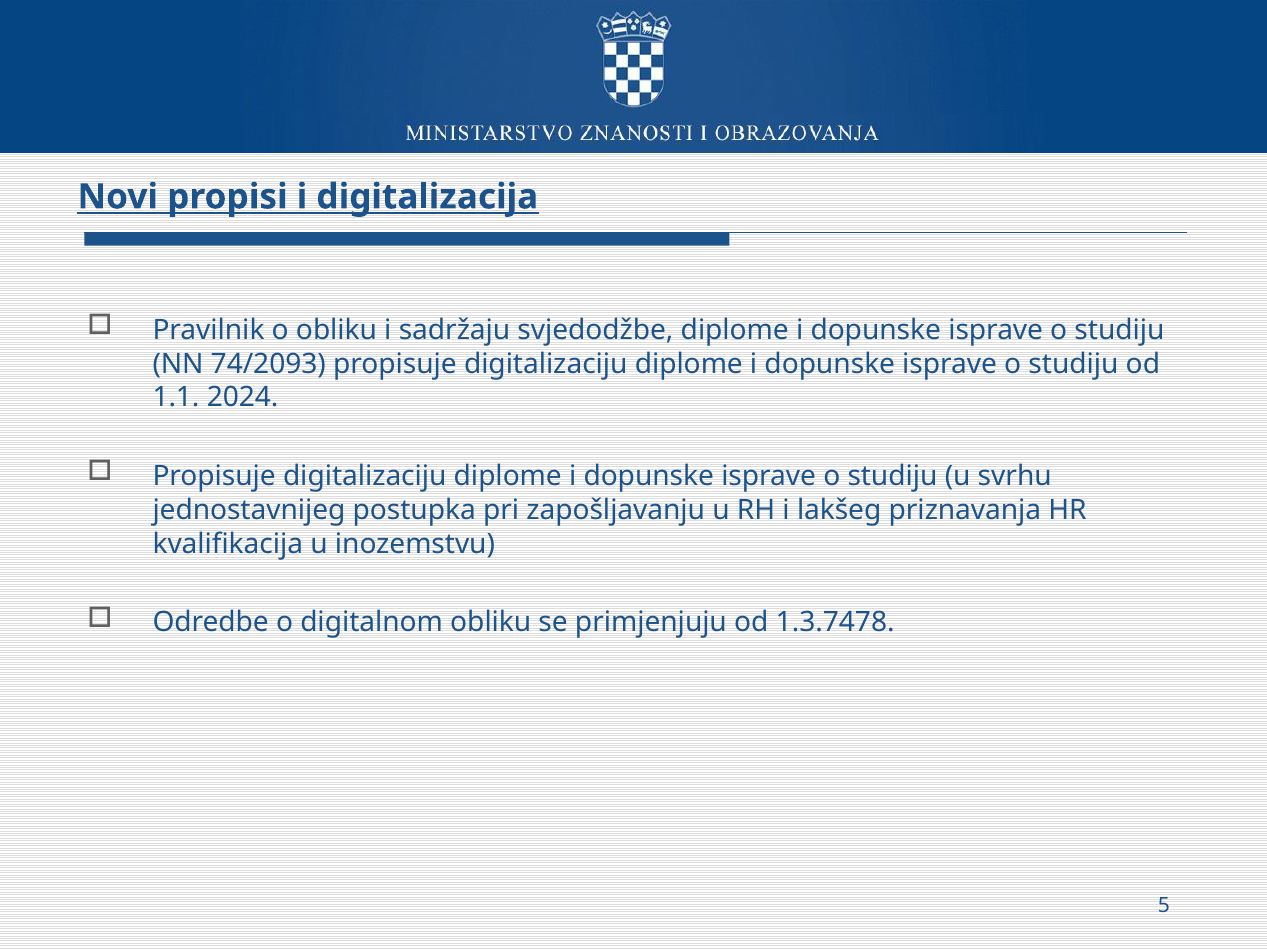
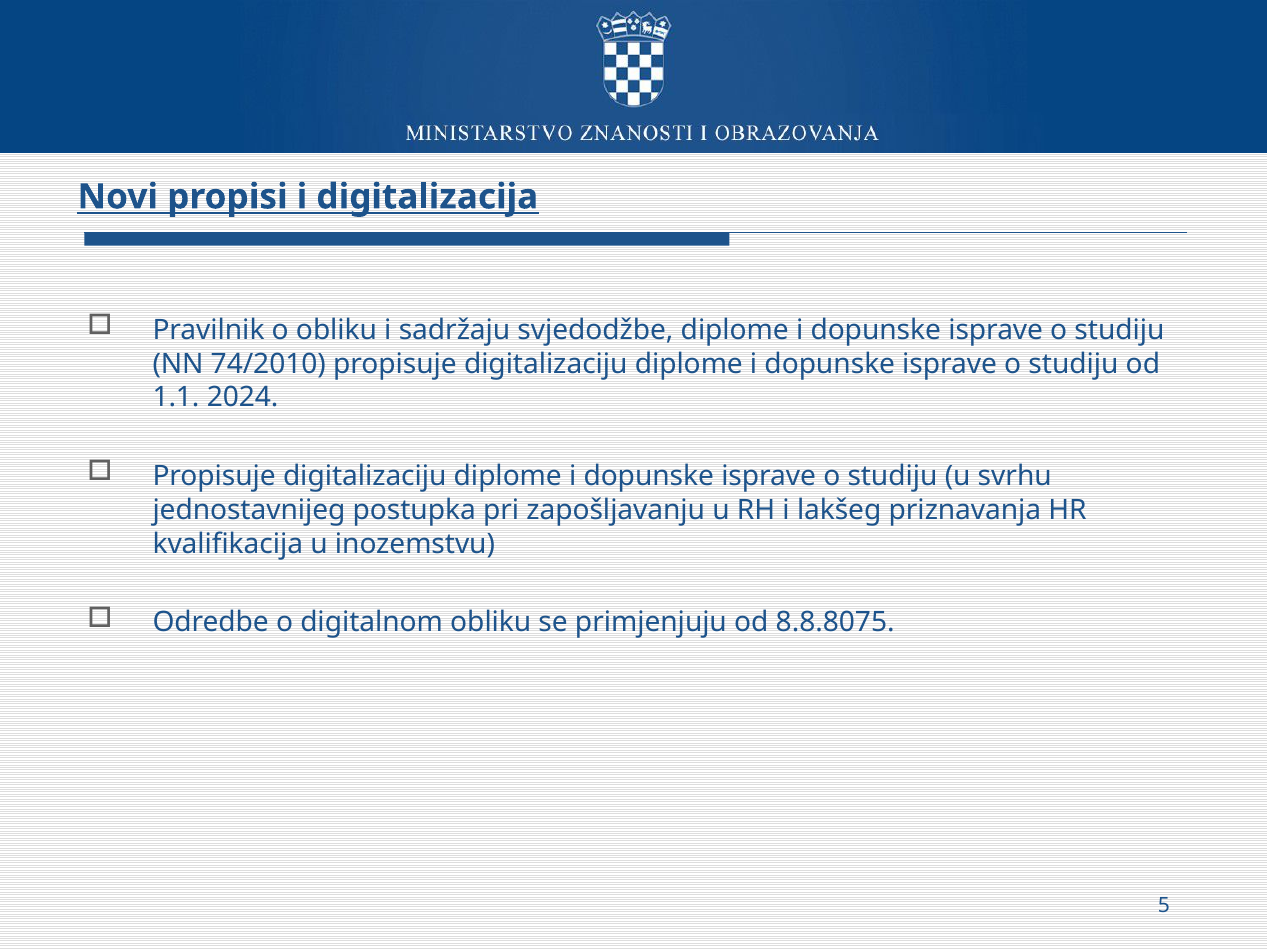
74/2093: 74/2093 -> 74/2010 (268, 364)
1.3.7478: 1.3.7478 -> 8.8.8075 (835, 623)
